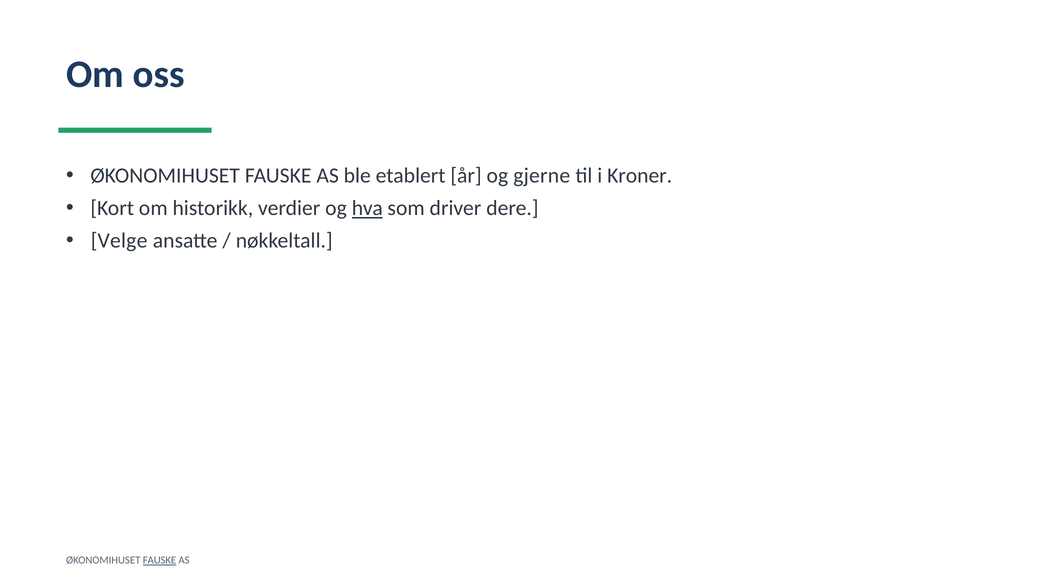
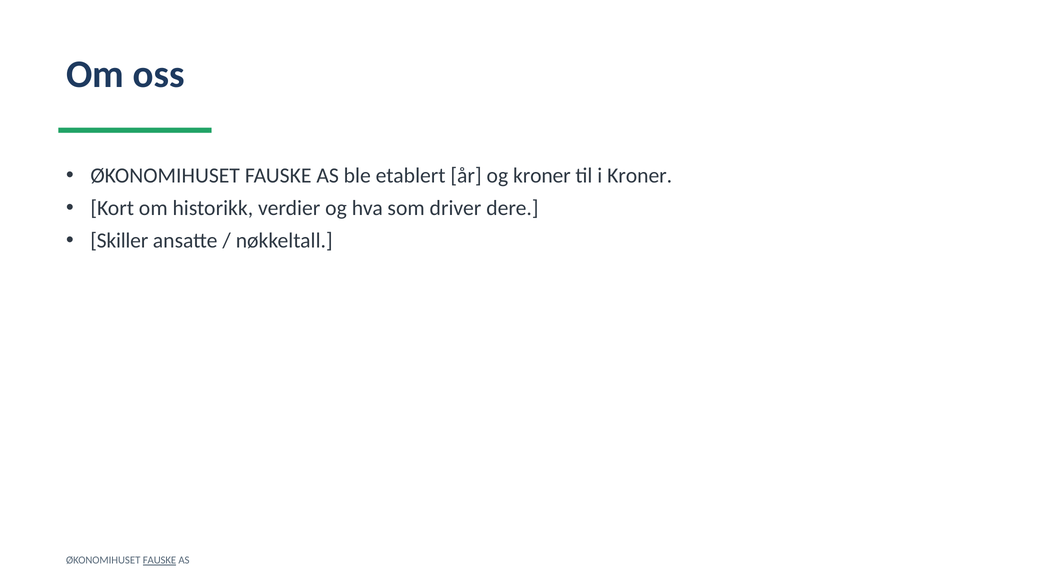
og gjerne: gjerne -> kroner (542, 176)
hva underline: present -> none (367, 208)
Velge: Velge -> Skiller (119, 241)
